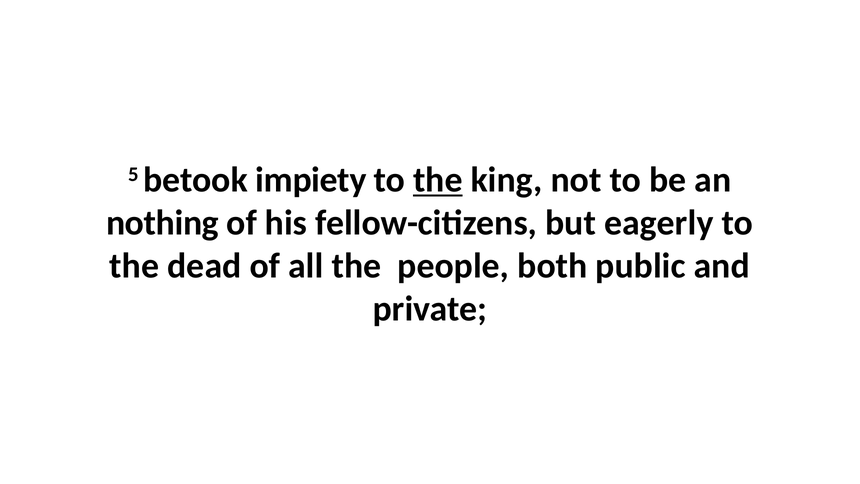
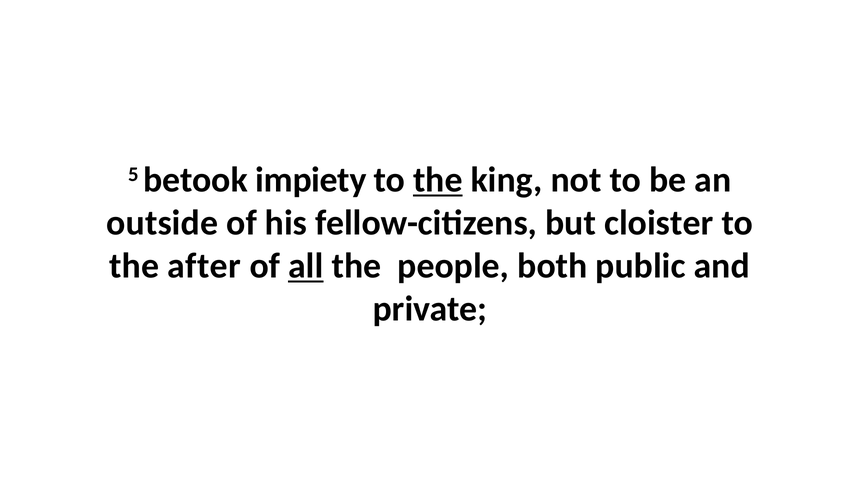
nothing: nothing -> outside (162, 223)
eagerly: eagerly -> cloister (659, 223)
dead: dead -> after (204, 266)
all underline: none -> present (306, 266)
